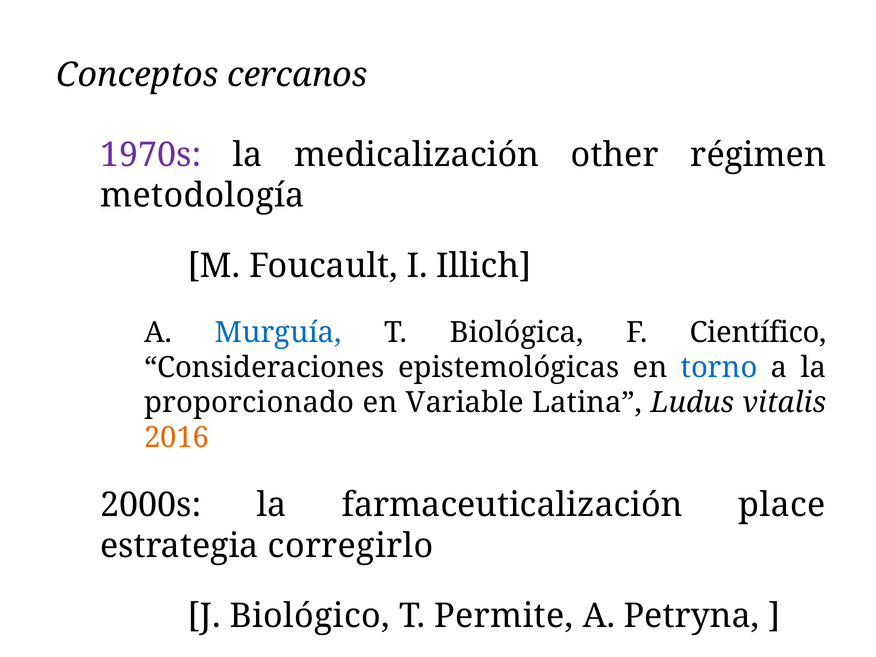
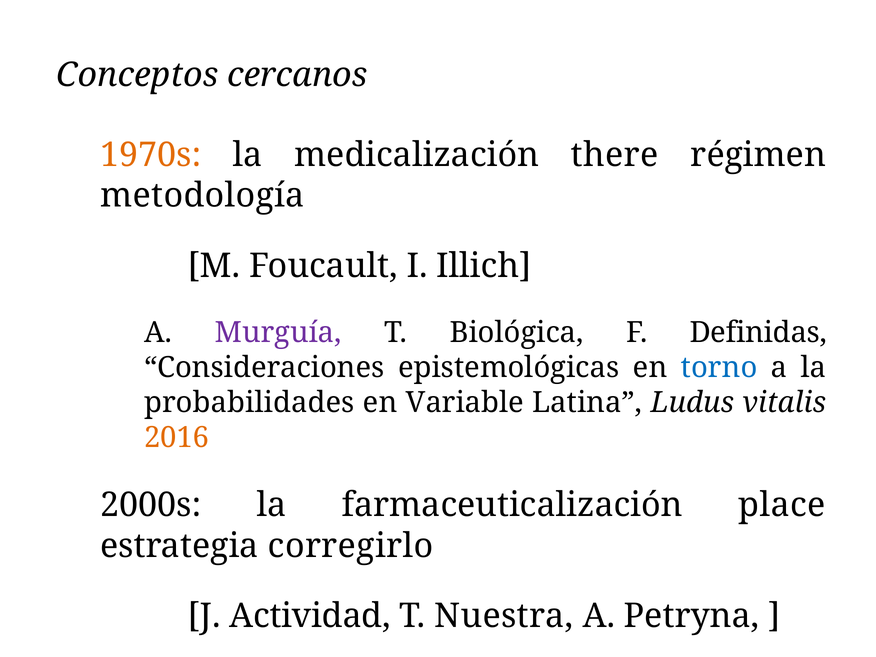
1970s colour: purple -> orange (151, 155)
other: other -> there (615, 155)
Murguía colour: blue -> purple (278, 333)
Científico: Científico -> Definidas (758, 333)
proporcionado: proporcionado -> probabilidades (249, 403)
Biológico: Biológico -> Actividad (310, 616)
Permite: Permite -> Nuestra (504, 616)
